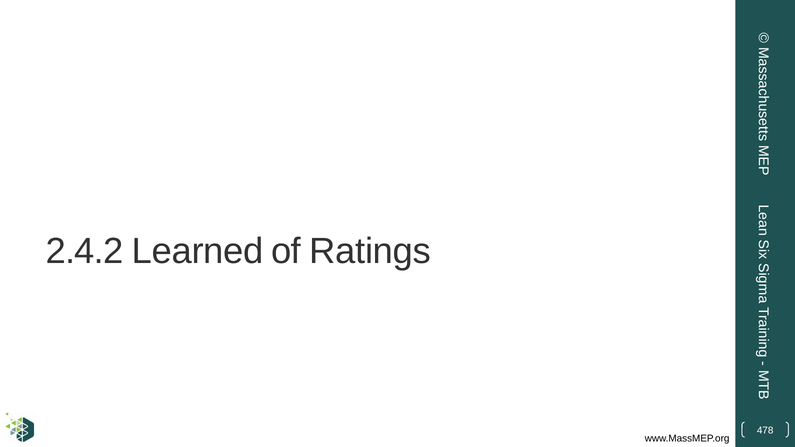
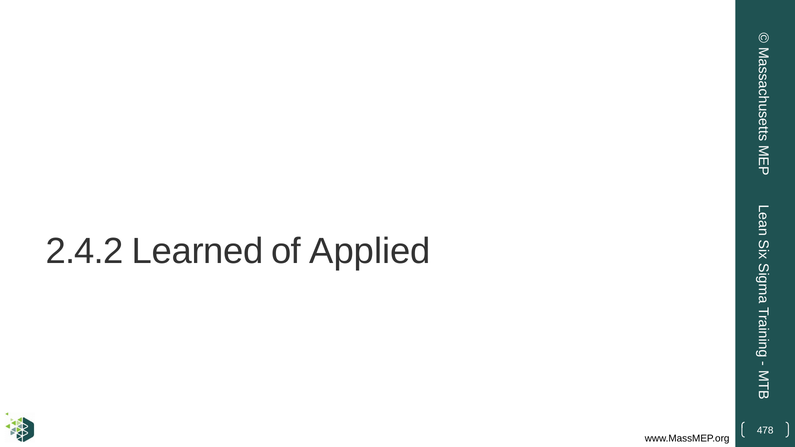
Ratings: Ratings -> Applied (370, 251)
